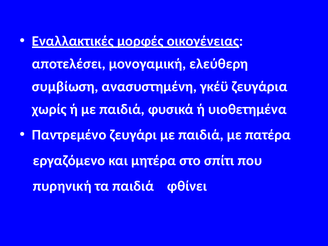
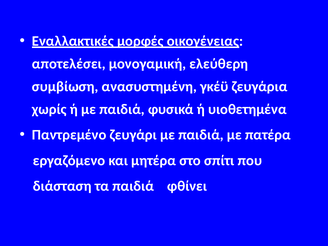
πυρηνική: πυρηνική -> διάσταση (62, 186)
